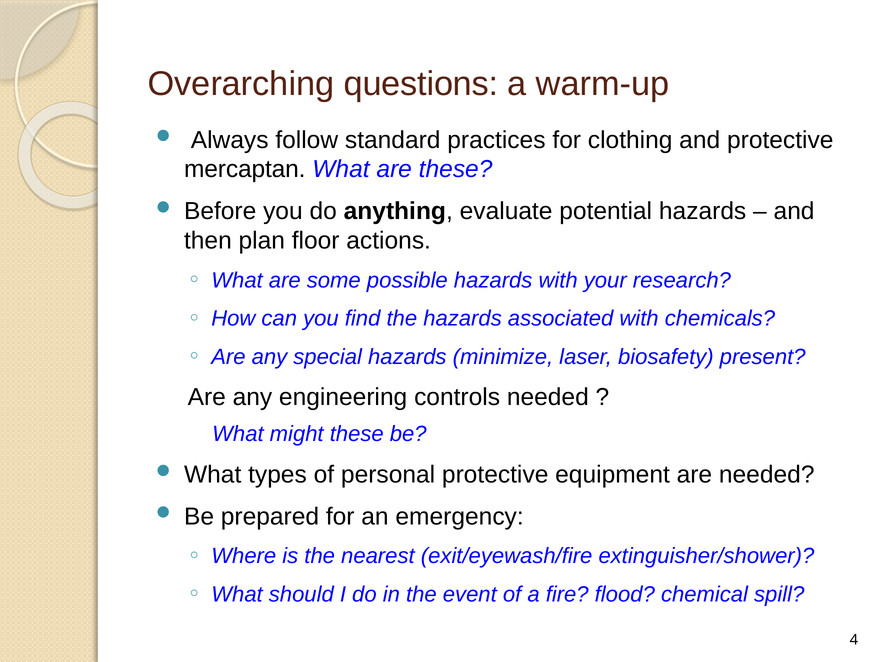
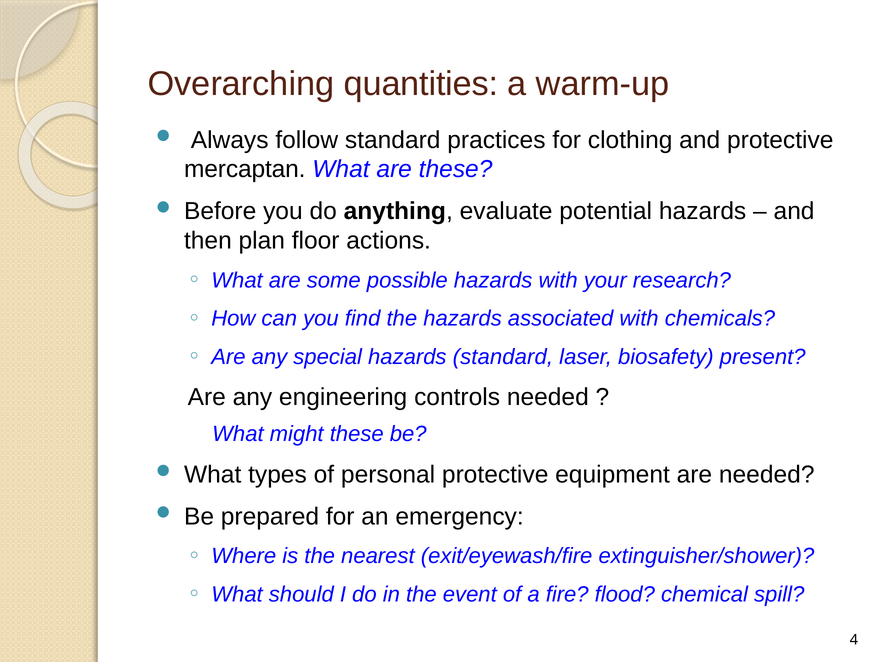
questions: questions -> quantities (421, 84)
hazards minimize: minimize -> standard (503, 357)
